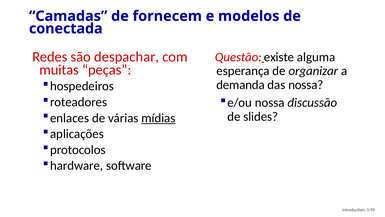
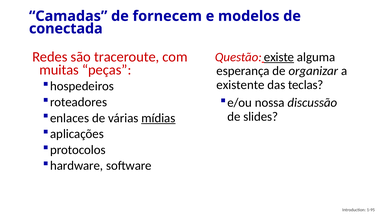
despachar: despachar -> traceroute (127, 57)
existe underline: none -> present (279, 57)
demanda: demanda -> existente (240, 85)
das nossa: nossa -> teclas (306, 85)
